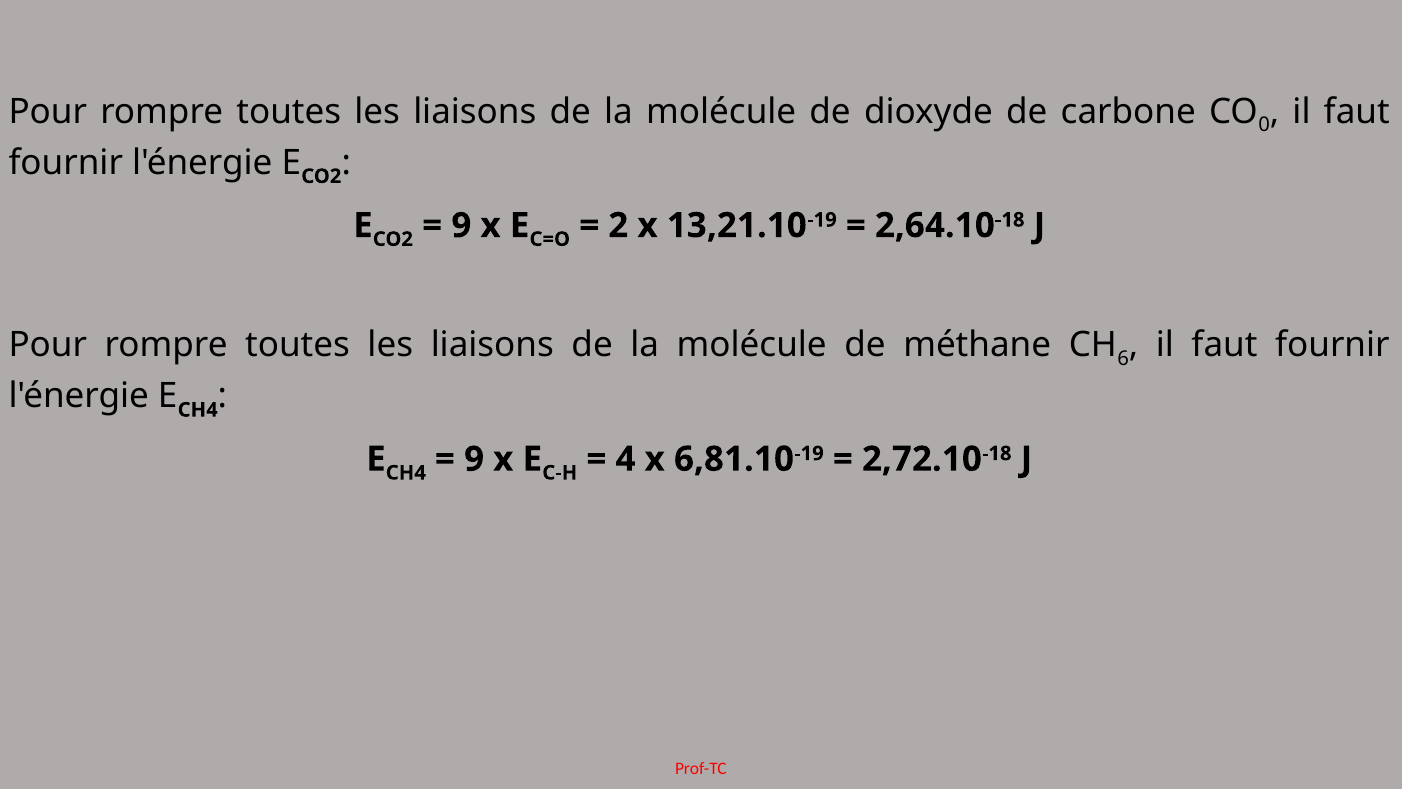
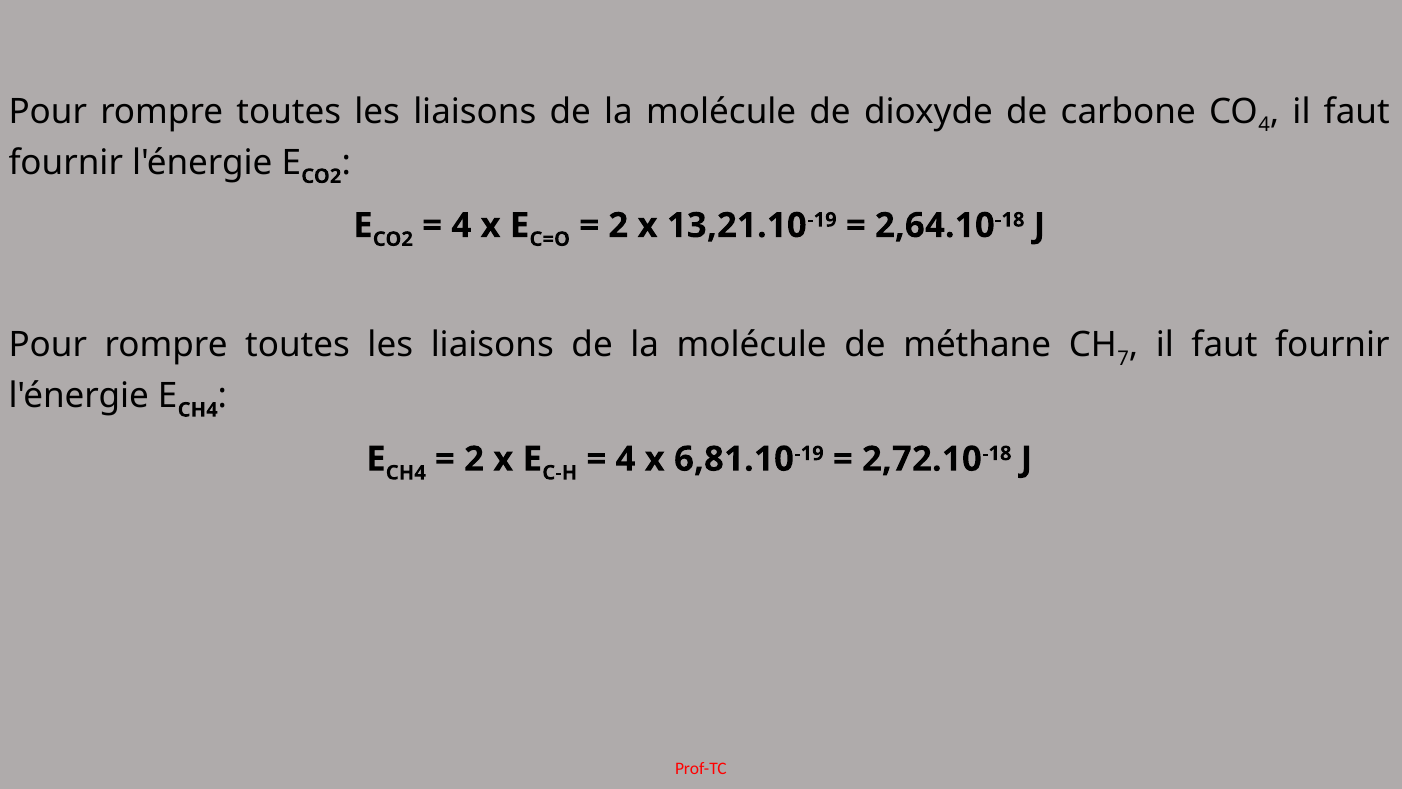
0: 0 -> 4 (1264, 125)
9: 9 -> 4 (461, 225)
6: 6 -> 7 (1123, 359)
9: 9 -> 2 (474, 459)
